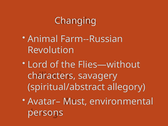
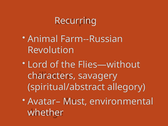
Changing: Changing -> Recurring (76, 21)
persons: persons -> whether (45, 113)
